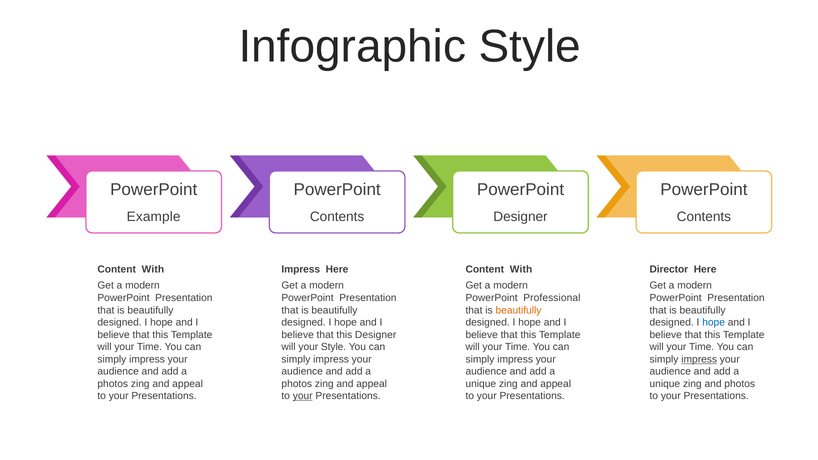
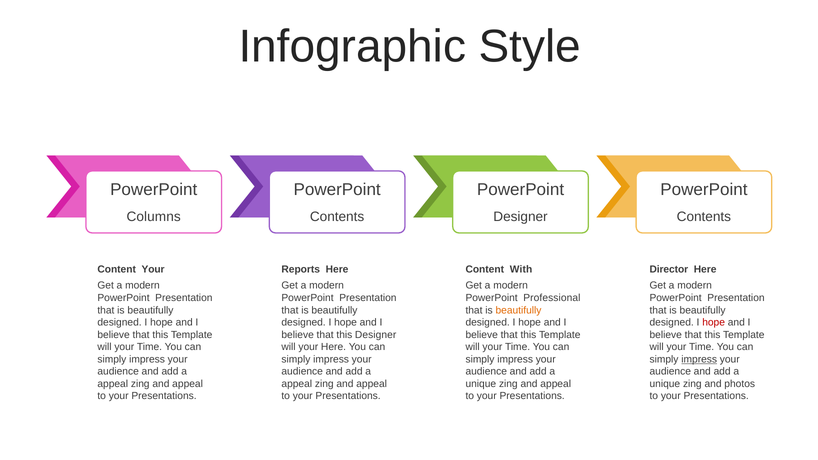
Example: Example -> Columns (154, 217)
With: With -> Your (153, 269)
Impress: Impress -> Reports (301, 269)
hope colour: blue -> red (714, 322)
your Style: Style -> Here (334, 347)
photos: photos -> appeal (113, 384)
photos: photos -> appeal (297, 384)
your underline: present -> none (303, 396)
